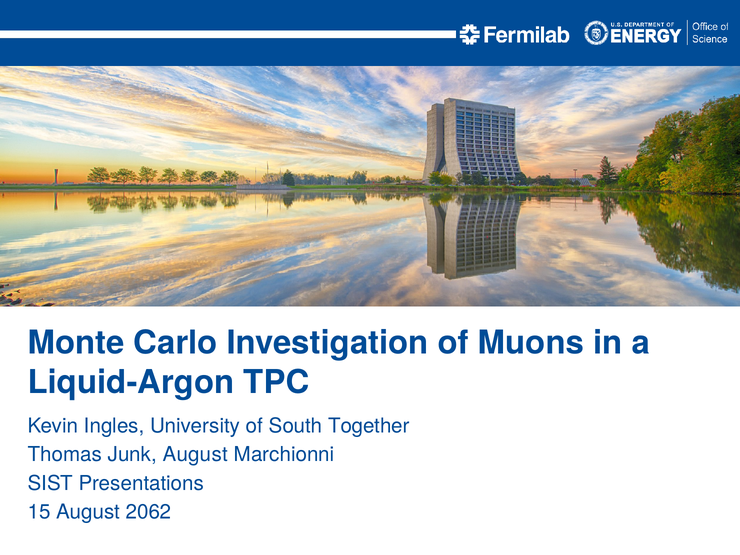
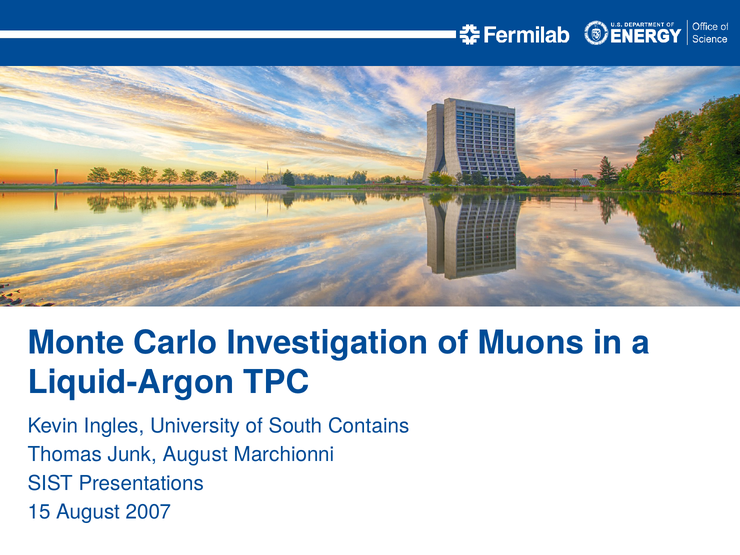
Together: Together -> Contains (369, 426)
2062: 2062 -> 2007 (149, 512)
